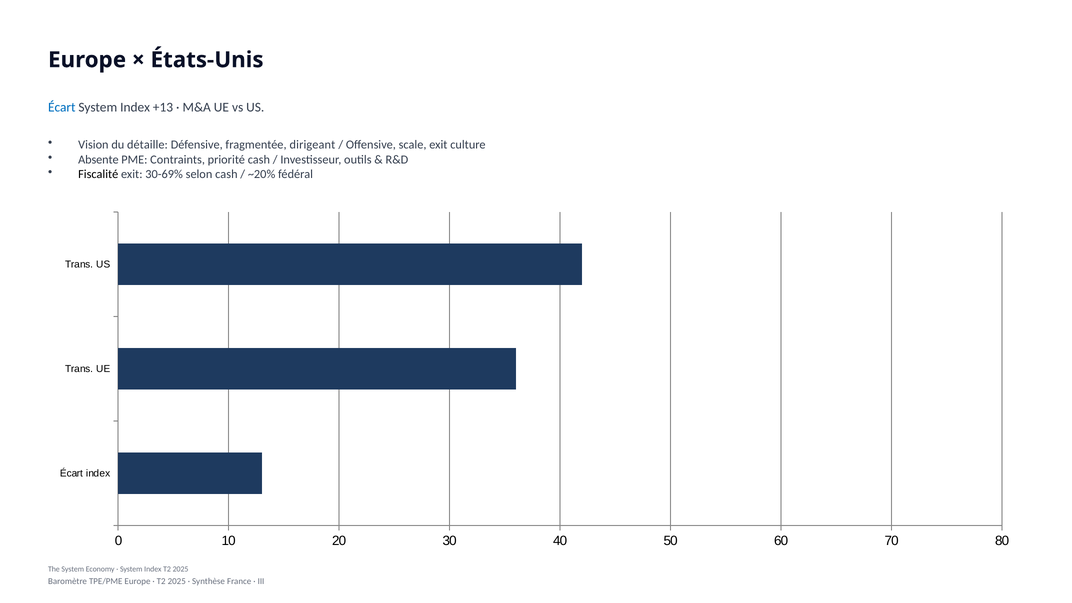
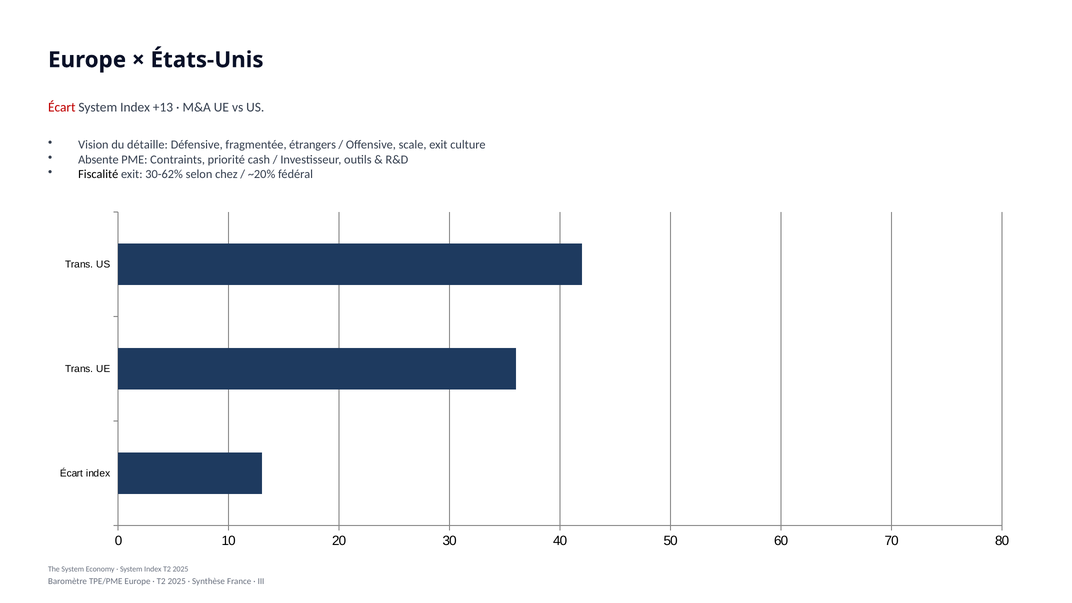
Écart colour: blue -> red (62, 107)
dirigeant: dirigeant -> étrangers (313, 145)
30-69%: 30-69% -> 30-62% (164, 174)
selon cash: cash -> chez (226, 174)
